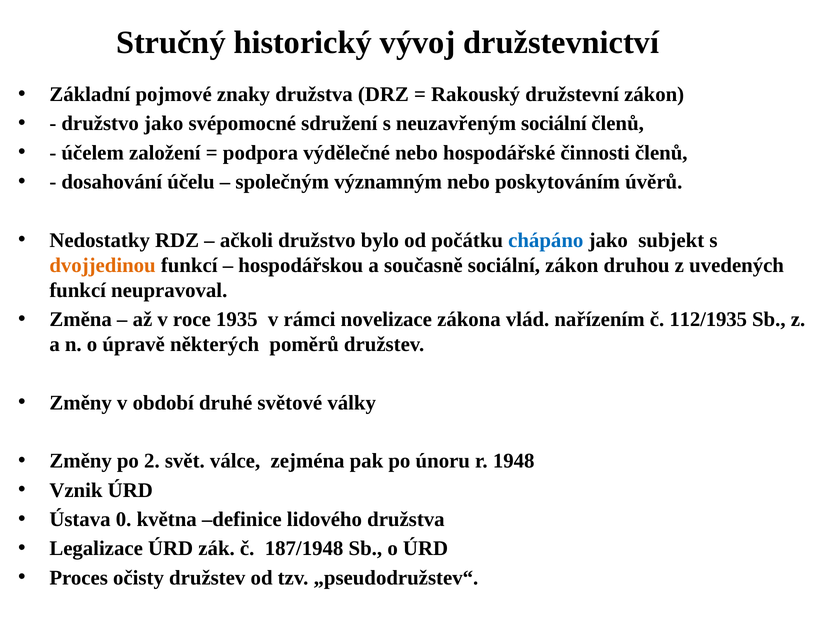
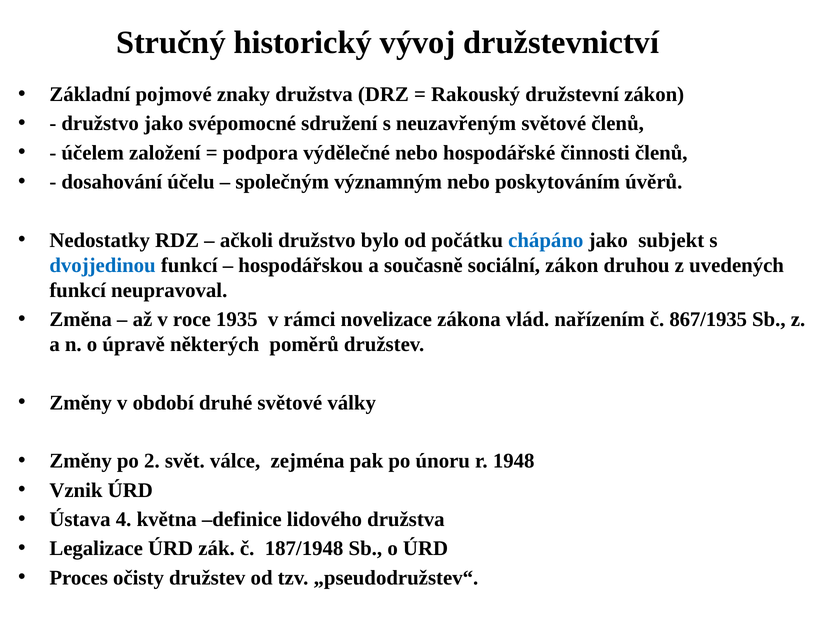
neuzavřeným sociální: sociální -> světové (554, 123)
dvojjedinou colour: orange -> blue (103, 265)
112/1935: 112/1935 -> 867/1935 (708, 319)
0: 0 -> 4 (124, 519)
